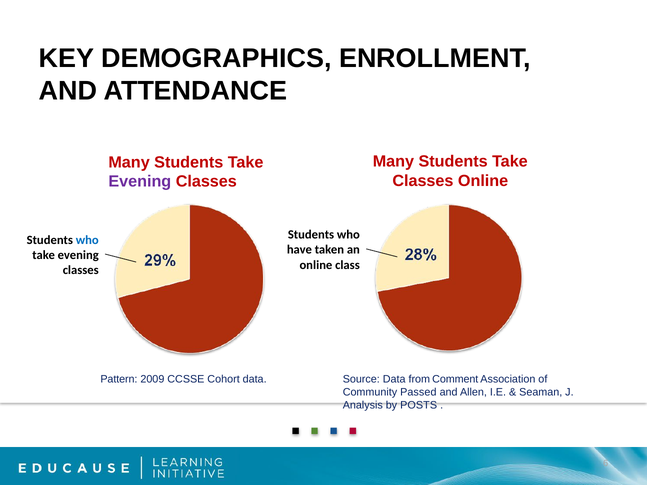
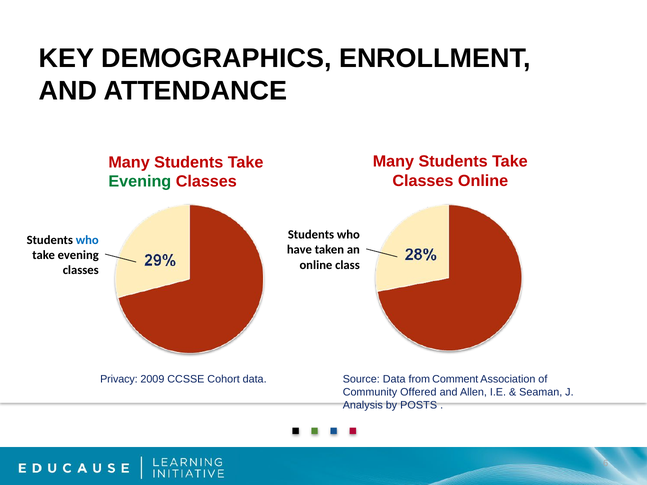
Evening colour: purple -> green (140, 182)
Pattern: Pattern -> Privacy (119, 379)
Passed: Passed -> Offered (418, 393)
